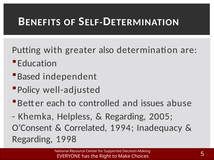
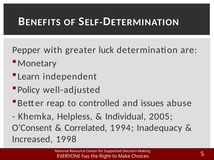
Putting: Putting -> Pepper (26, 50)
also: also -> luck (106, 50)
Education: Education -> Monetary (37, 63)
Based: Based -> Learn (29, 77)
each: each -> reap (56, 103)
Regarding: Regarding -> Individual (126, 117)
Regarding: Regarding -> Increased (32, 140)
